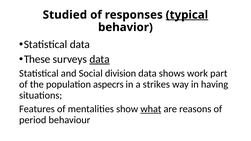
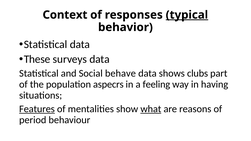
Studied: Studied -> Context (65, 15)
data underline: present -> none (100, 59)
division: division -> behave (120, 73)
work: work -> clubs (198, 73)
strikes: strikes -> feeling (156, 84)
Features underline: none -> present (37, 109)
